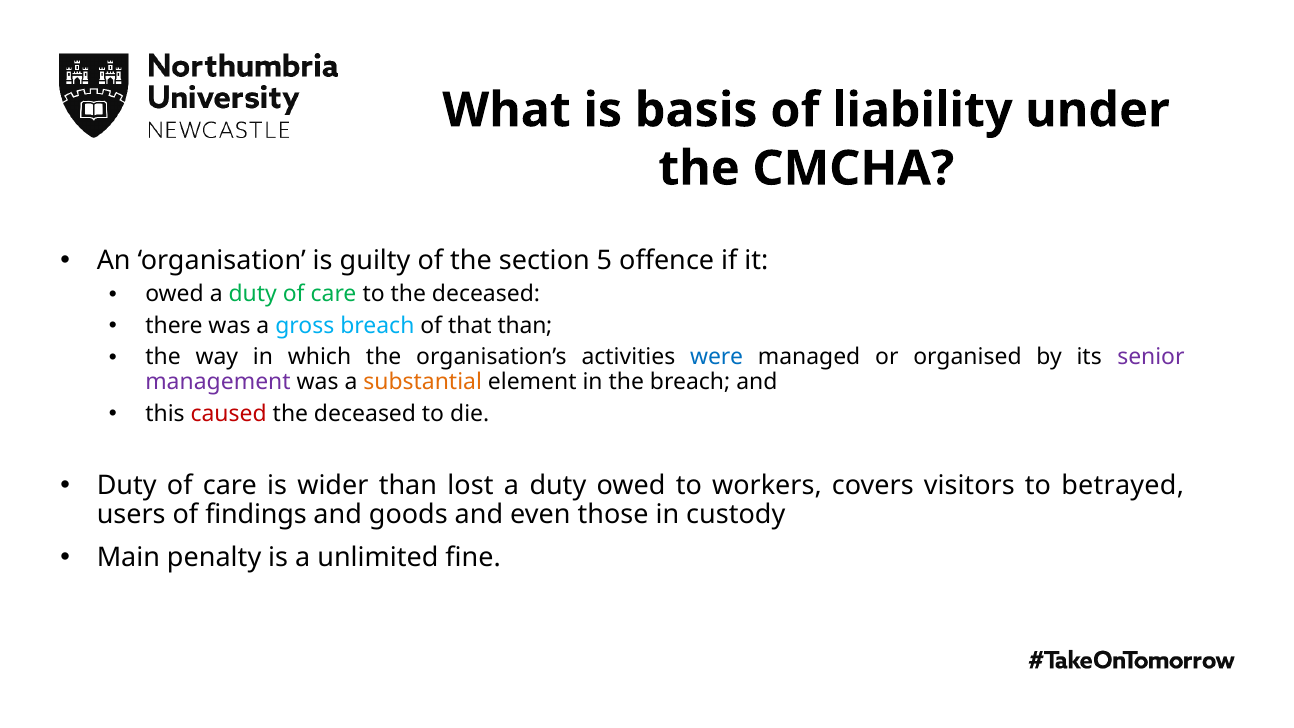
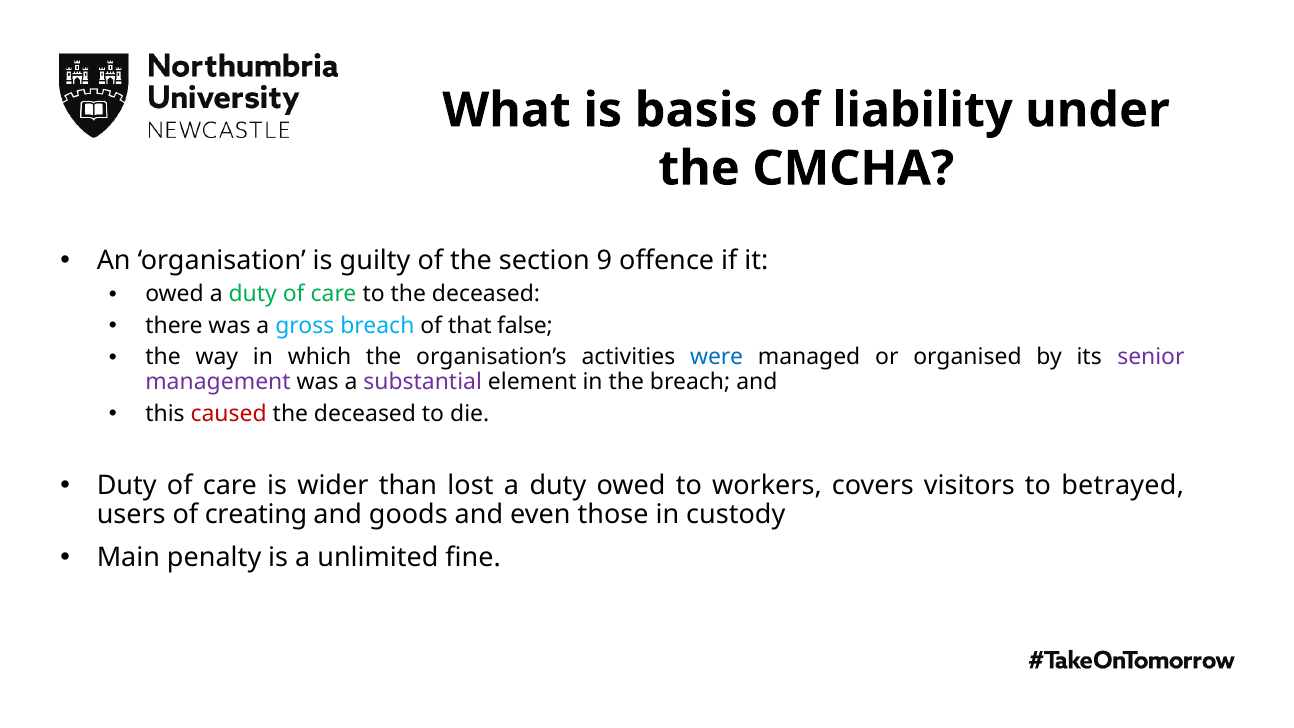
5: 5 -> 9 (604, 261)
that than: than -> false (525, 326)
substantial colour: orange -> purple (423, 382)
findings: findings -> creating (256, 515)
